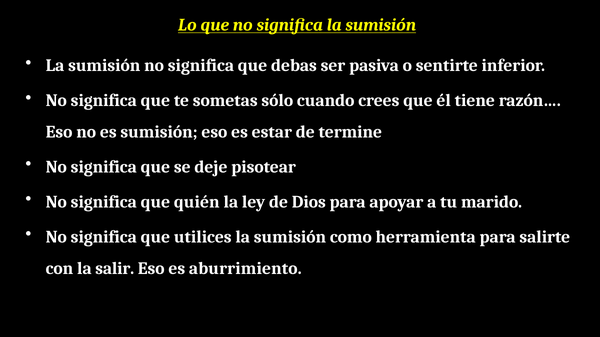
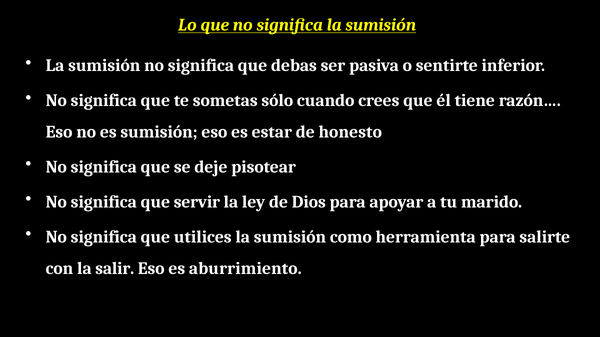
termine: termine -> honesto (350, 132)
quién: quién -> servir (197, 202)
